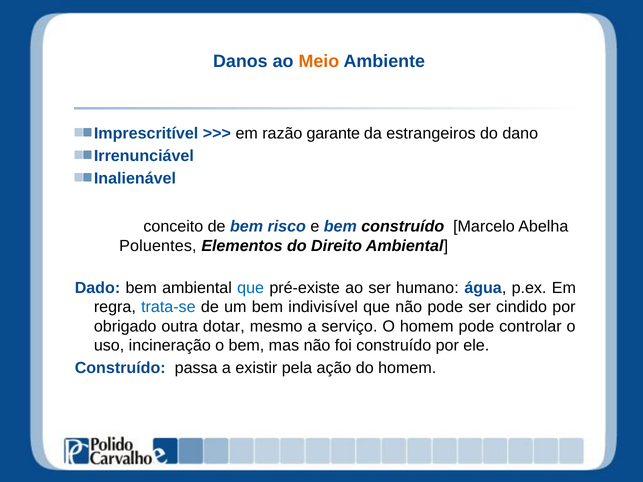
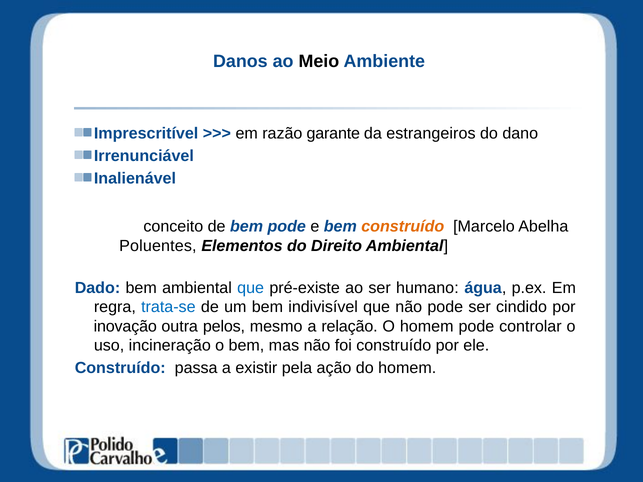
Meio colour: orange -> black (319, 61)
bem risco: risco -> pode (287, 227)
construído colour: black -> orange (403, 227)
obrigado: obrigado -> inovação (125, 326)
dotar: dotar -> pelos (224, 326)
serviço: serviço -> relação (350, 326)
